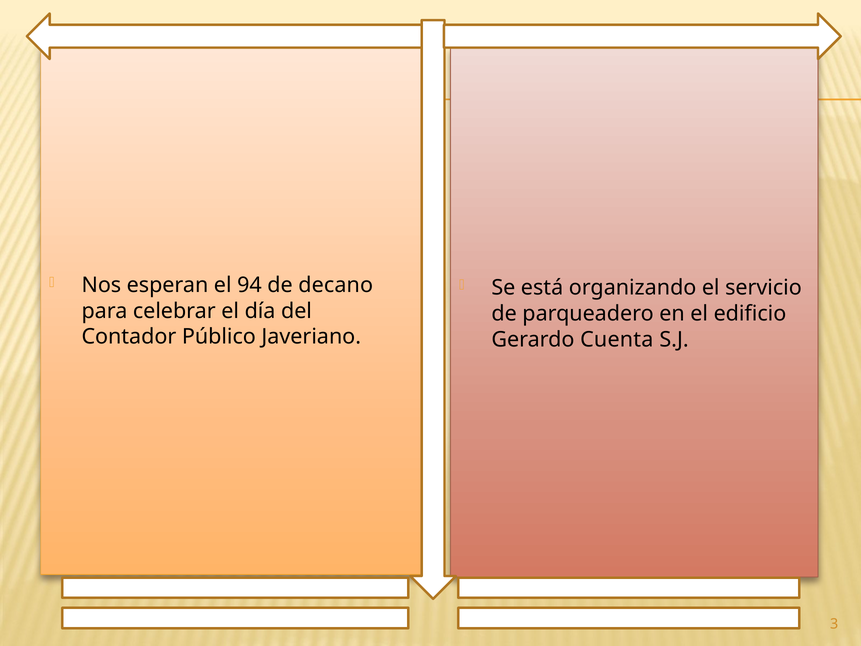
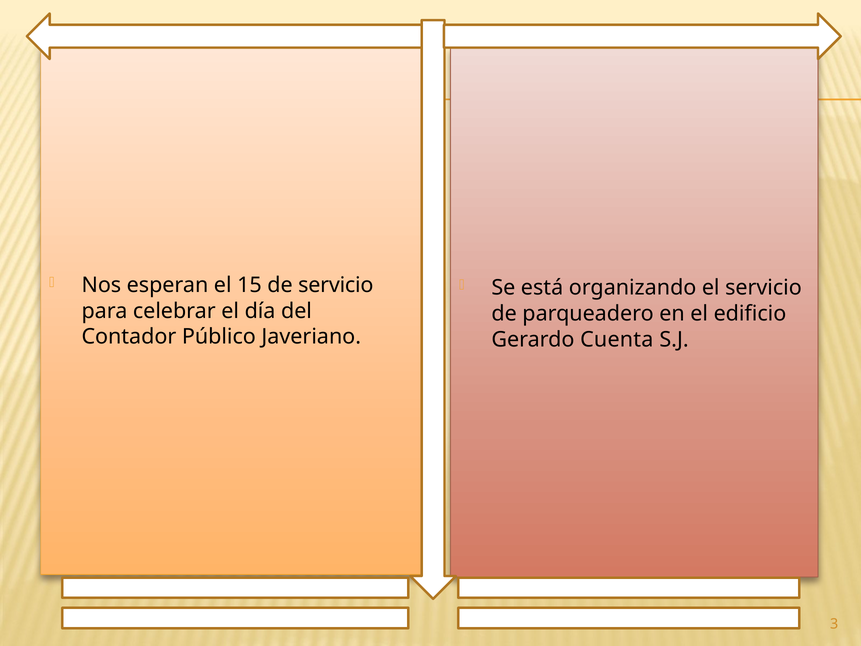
94: 94 -> 15 (249, 285)
de decano: decano -> servicio (336, 285)
